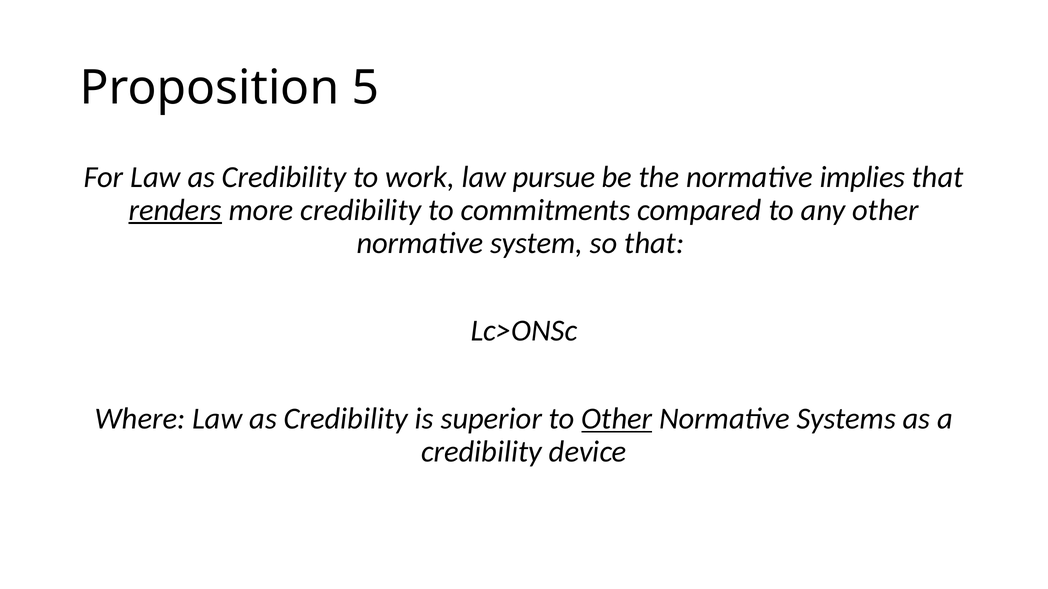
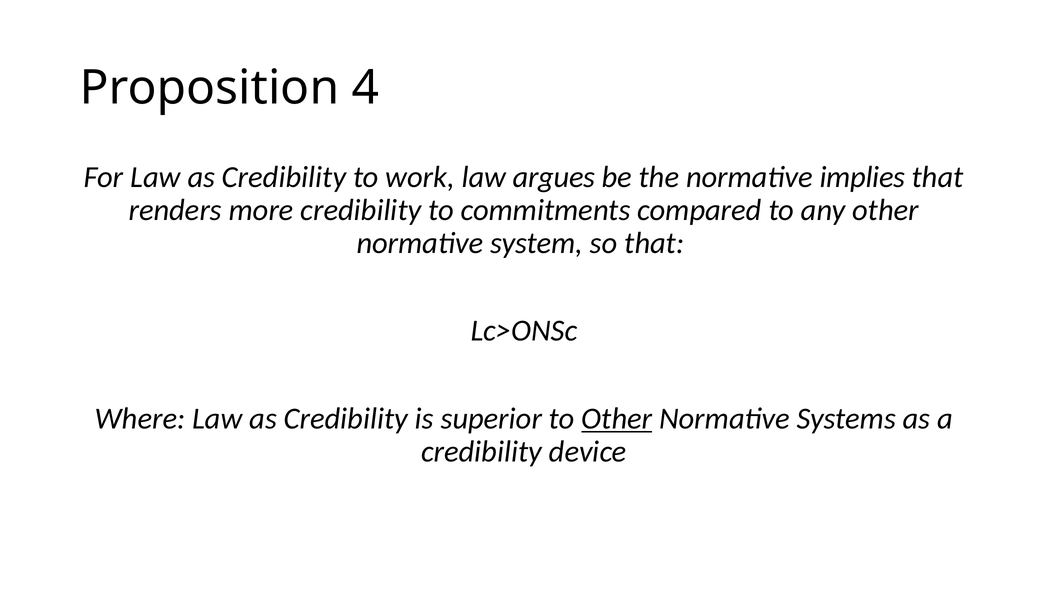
5: 5 -> 4 (365, 88)
pursue: pursue -> argues (554, 177)
renders underline: present -> none (175, 210)
